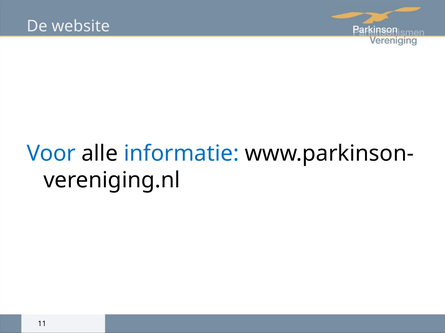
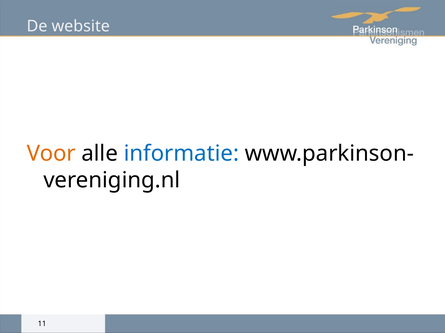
Voor colour: blue -> orange (51, 154)
